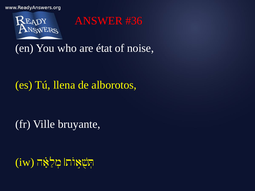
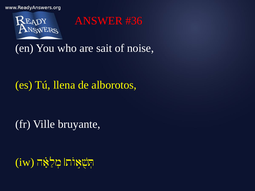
état: état -> sait (104, 48)
